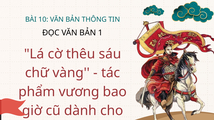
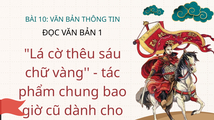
vương: vương -> chung (79, 92)
